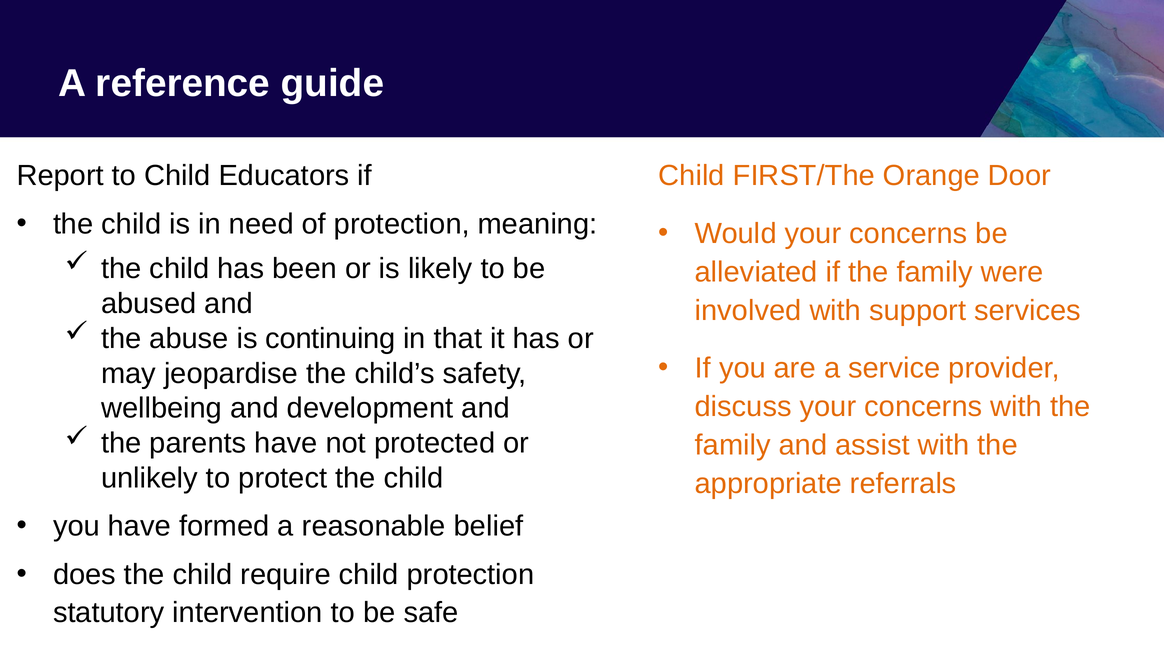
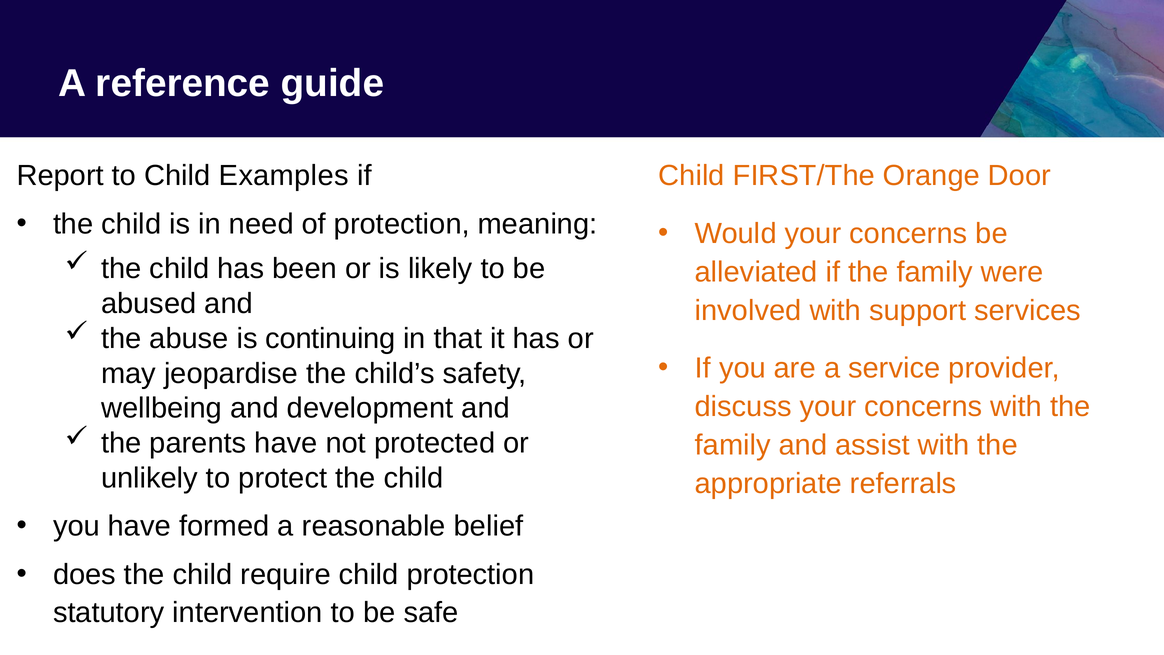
Educators: Educators -> Examples (284, 176)
